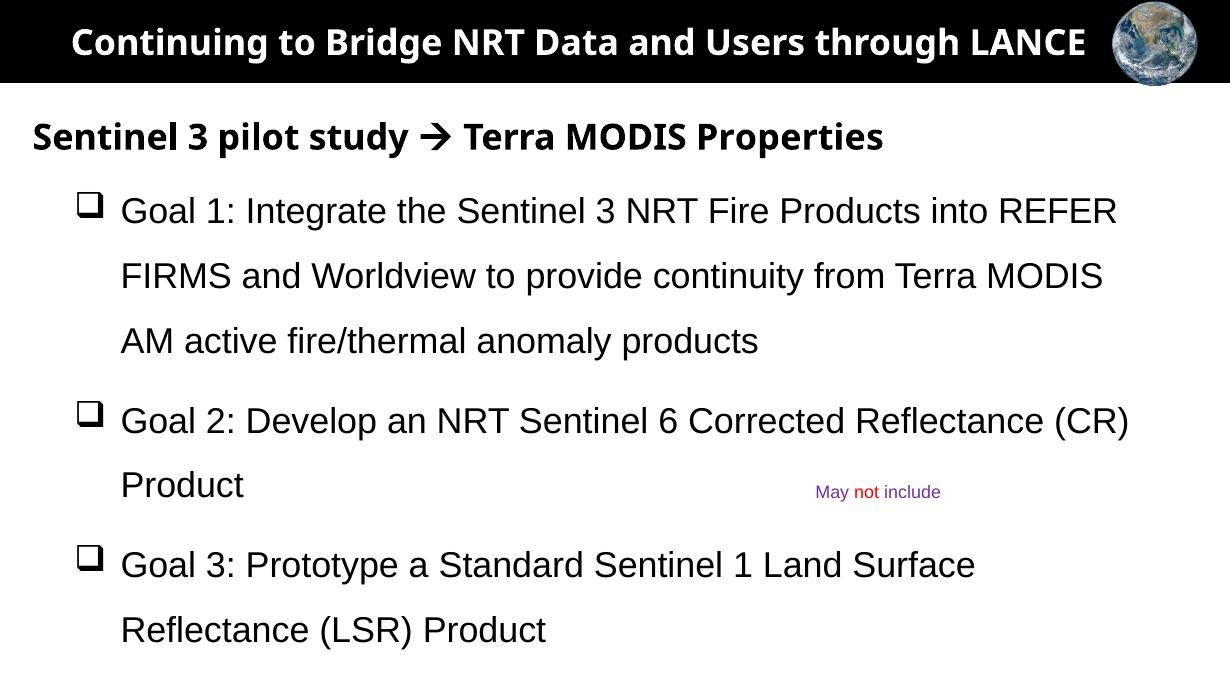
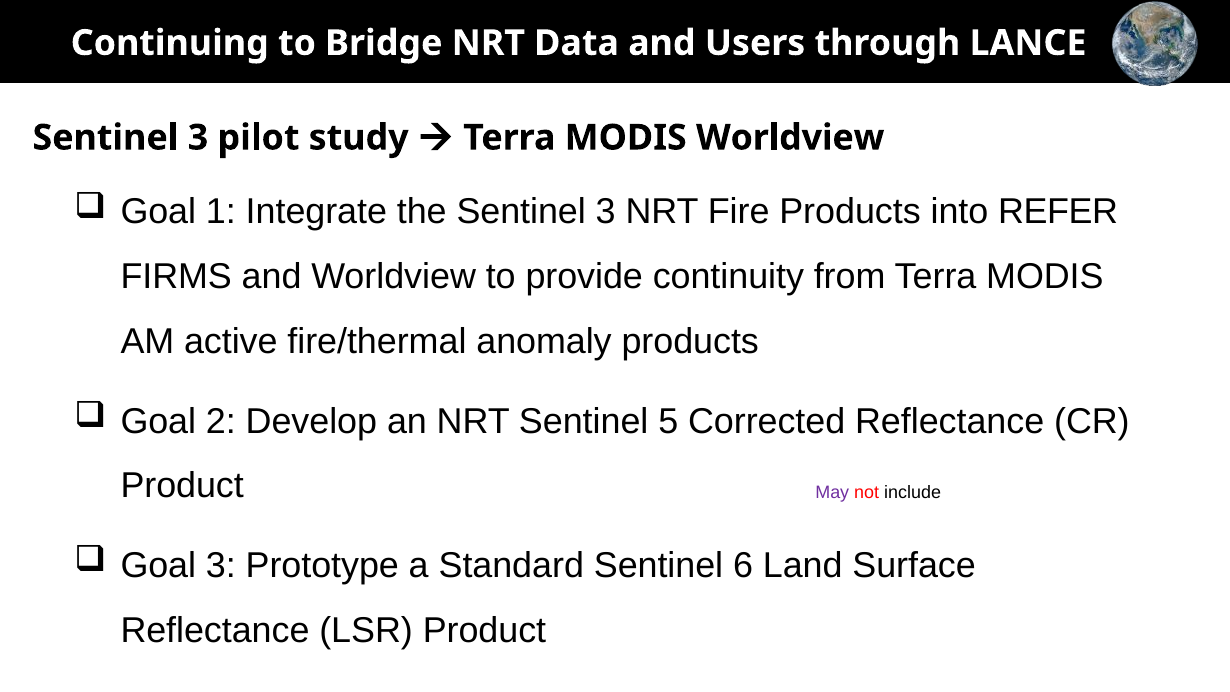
MODIS Properties: Properties -> Worldview (790, 138)
6: 6 -> 5 (668, 421)
include colour: purple -> black (913, 493)
Sentinel 1: 1 -> 6 (743, 566)
